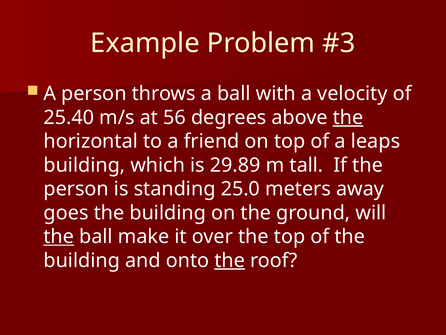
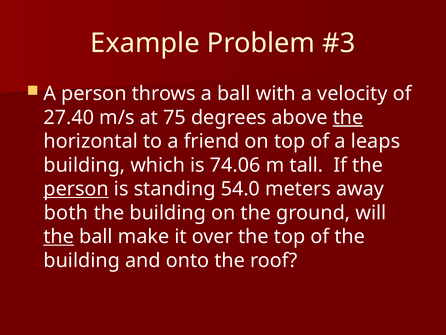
25.40: 25.40 -> 27.40 (69, 117)
56: 56 -> 75 (175, 117)
29.89: 29.89 -> 74.06 (235, 165)
person underline: none -> present (76, 189)
25.0: 25.0 -> 54.0 (240, 189)
goes: goes -> both (66, 213)
the underline: present -> none (230, 260)
